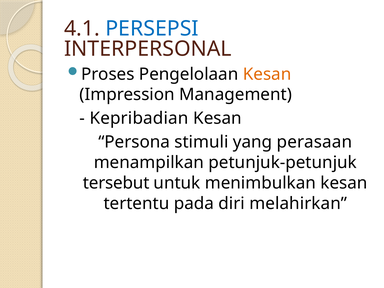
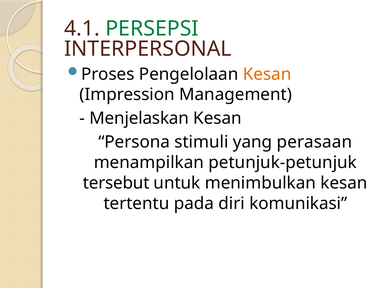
PERSEPSI colour: blue -> green (152, 28)
Kepribadian: Kepribadian -> Menjelaskan (139, 118)
melahirkan: melahirkan -> komunikasi (298, 203)
